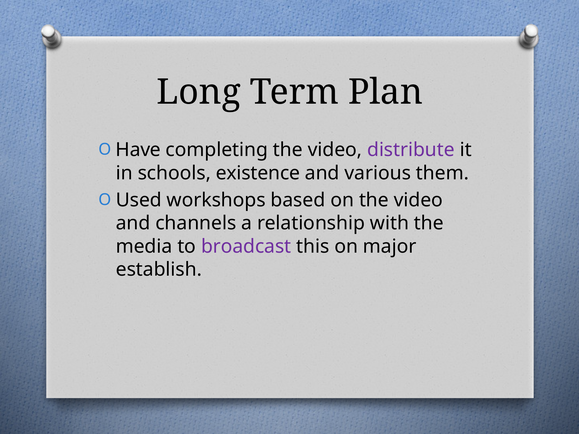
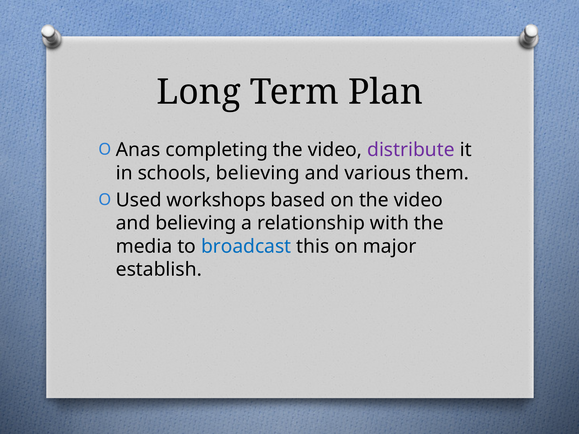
Have: Have -> Anas (138, 150)
schools existence: existence -> believing (258, 173)
and channels: channels -> believing (196, 223)
broadcast colour: purple -> blue (246, 247)
